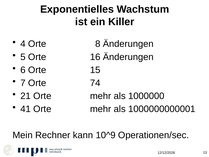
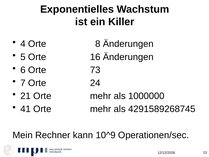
15: 15 -> 73 (95, 70)
74: 74 -> 24 (95, 83)
1000000000001: 1000000000001 -> 4291589268745 (162, 109)
